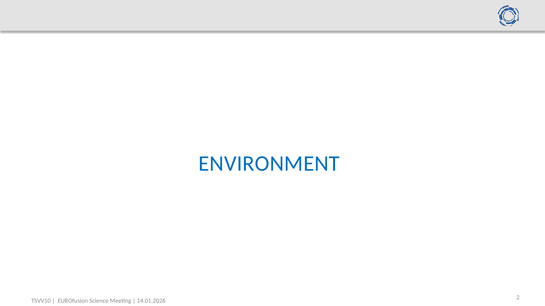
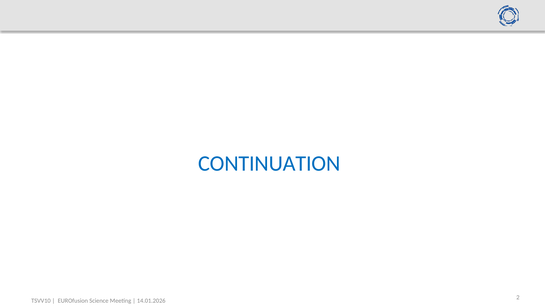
ENVIRONMENT: ENVIRONMENT -> CONTINUATION (269, 164)
